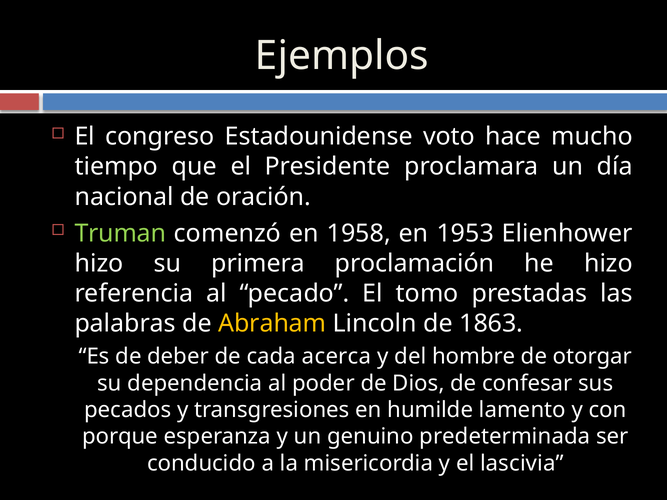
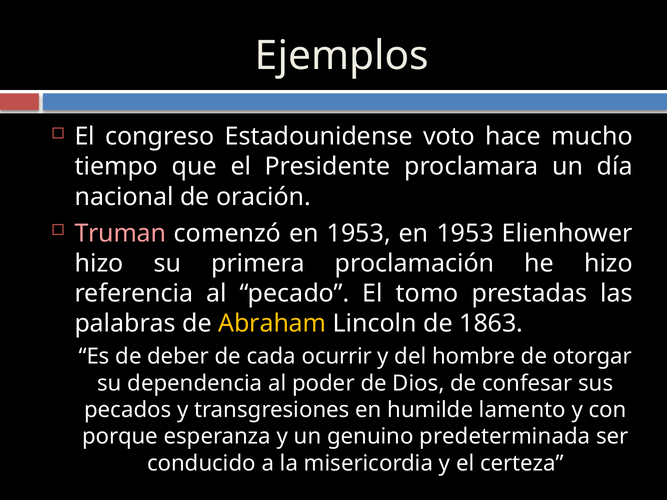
Truman colour: light green -> pink (120, 233)
comenzó en 1958: 1958 -> 1953 (359, 233)
acerca: acerca -> ocurrir (337, 357)
lascivia: lascivia -> certeza (522, 463)
